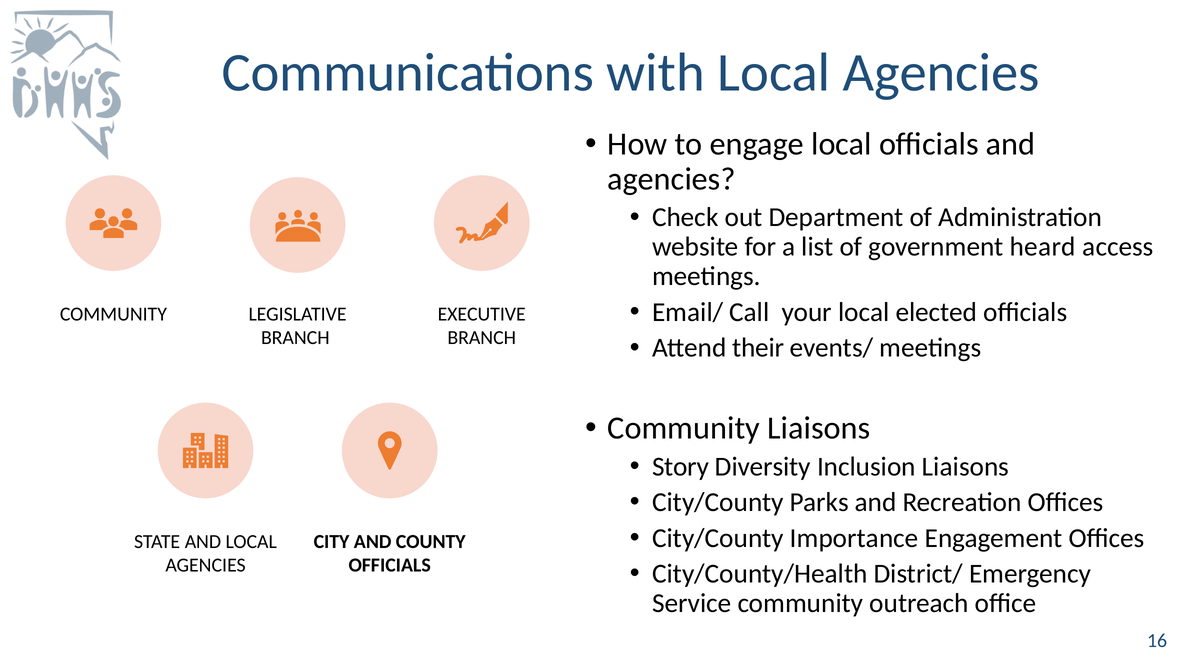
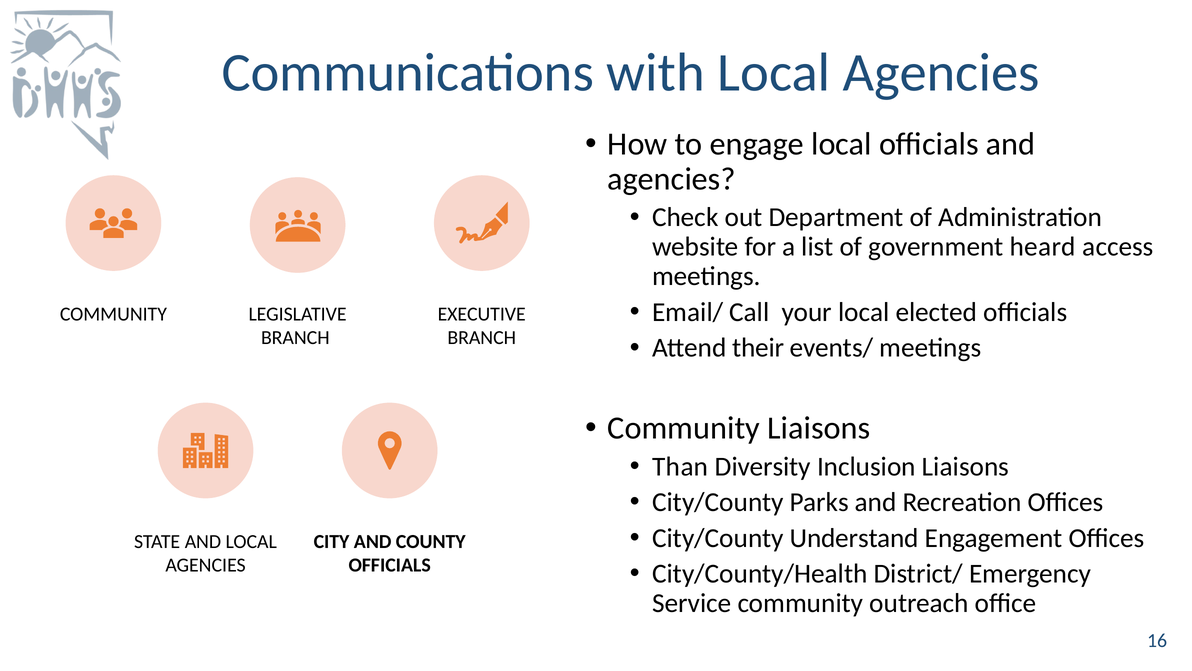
Story: Story -> Than (680, 466)
Importance: Importance -> Understand (854, 538)
